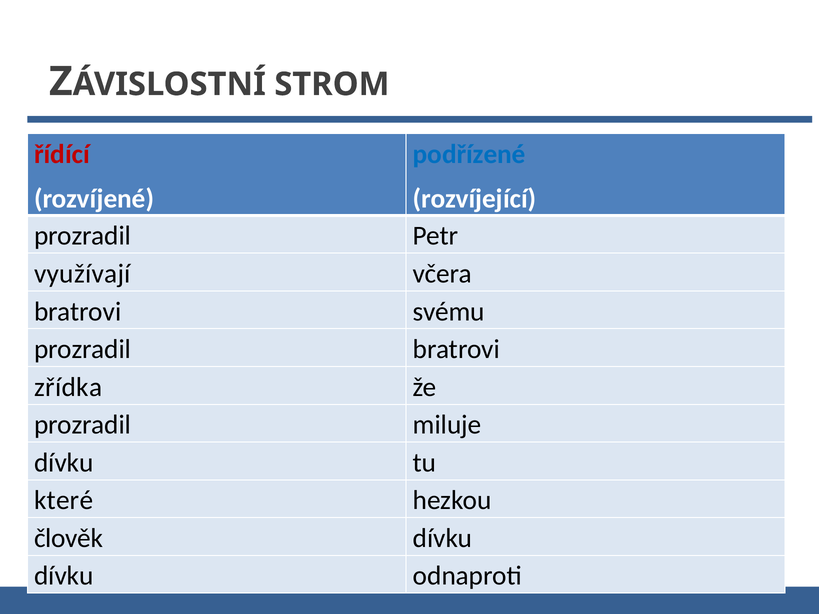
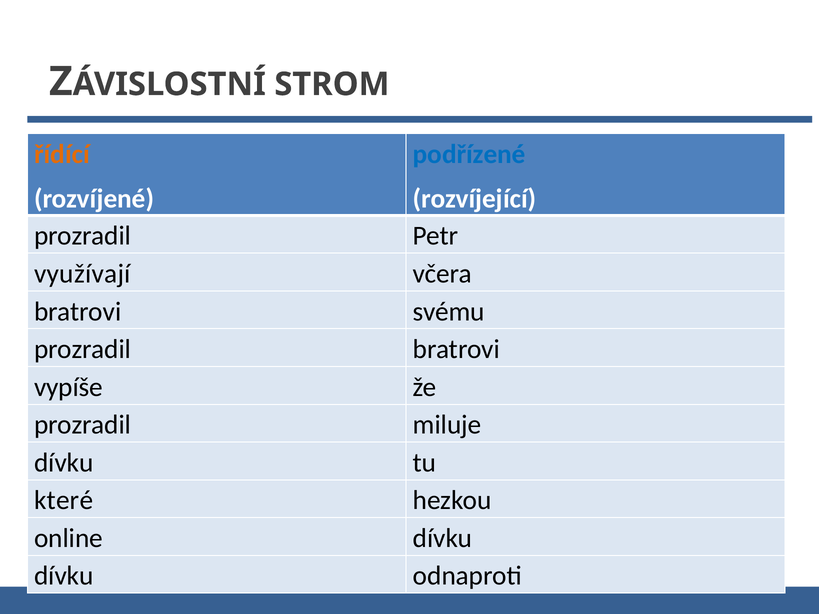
řídící colour: red -> orange (62, 154)
zřídka: zřídka -> vypíše (69, 387)
člověk: člověk -> online (68, 538)
